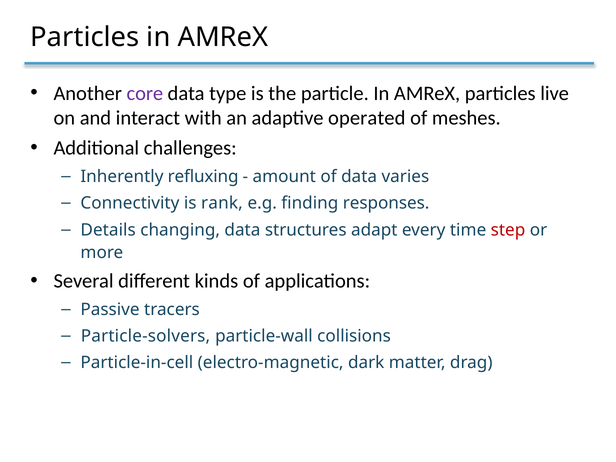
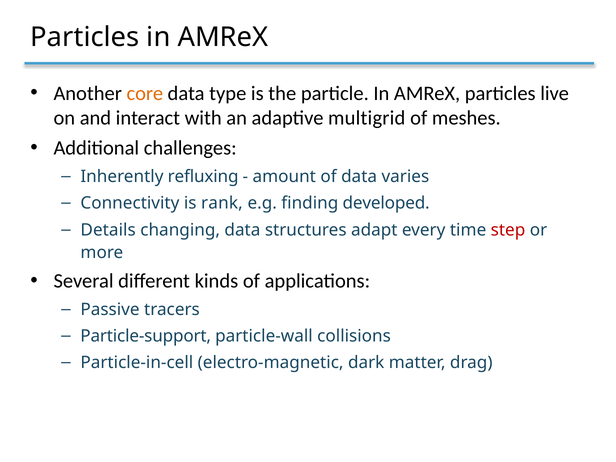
core colour: purple -> orange (145, 93)
operated: operated -> multigrid (367, 118)
responses: responses -> developed (386, 203)
Particle-solvers: Particle-solvers -> Particle-support (146, 336)
